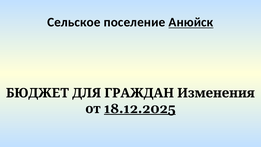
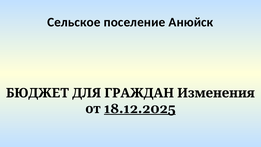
Анюйск underline: present -> none (191, 22)
